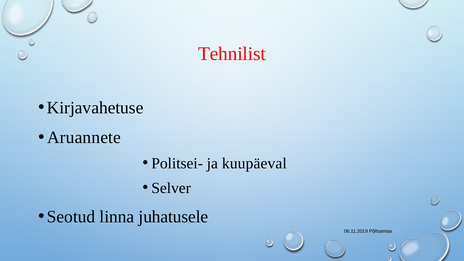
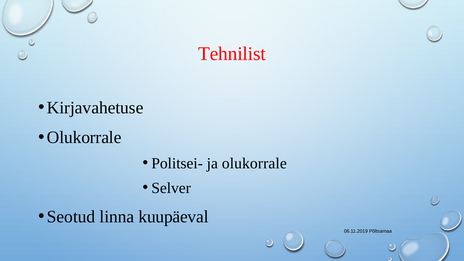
Aruannete: Aruannete -> Olukorrale (84, 138)
ja kuupäeval: kuupäeval -> olukorrale (254, 163)
juhatusele: juhatusele -> kuupäeval (174, 217)
